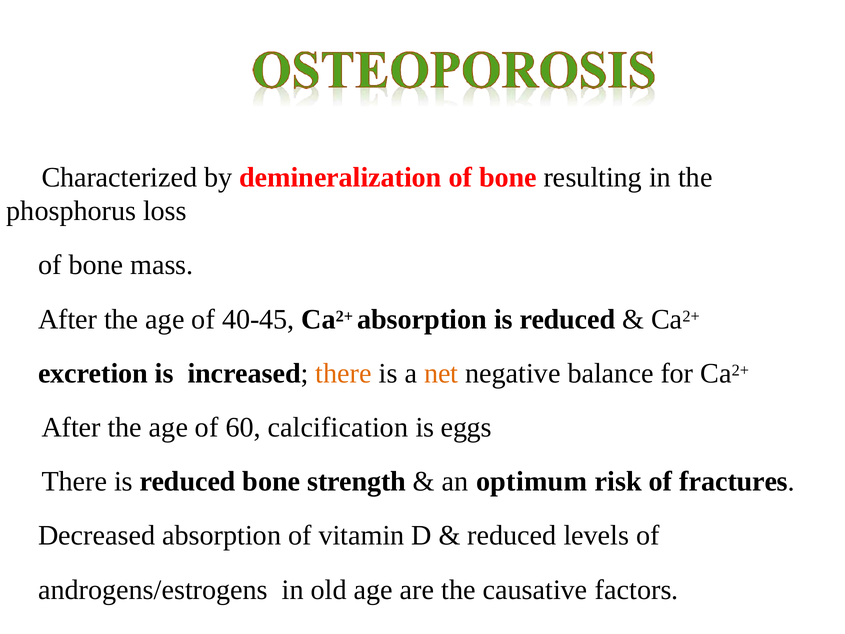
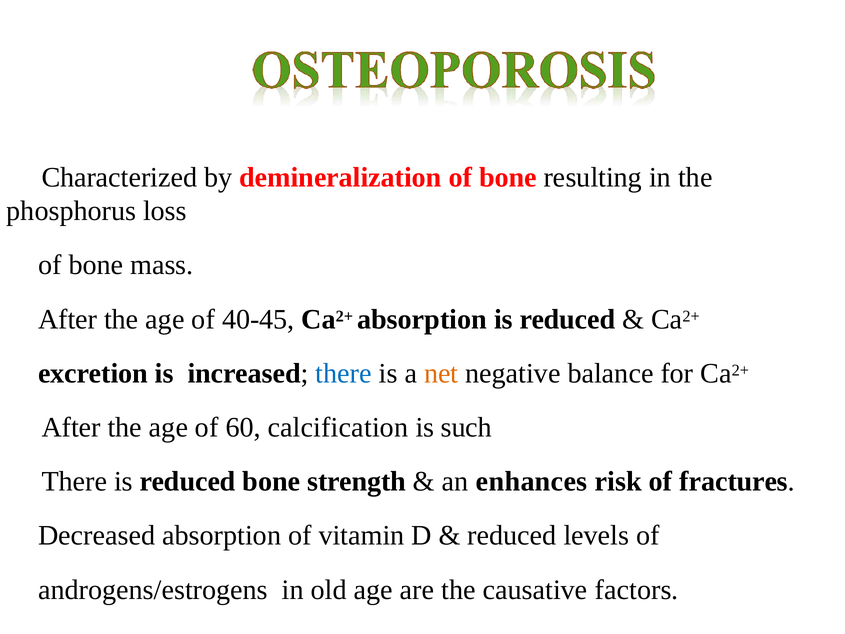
there colour: orange -> blue (344, 373)
eggs: eggs -> such (466, 427)
optimum: optimum -> enhances (532, 481)
